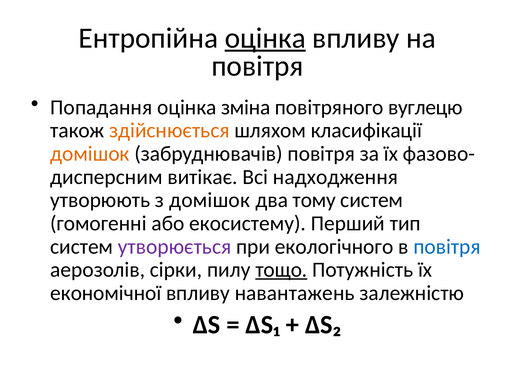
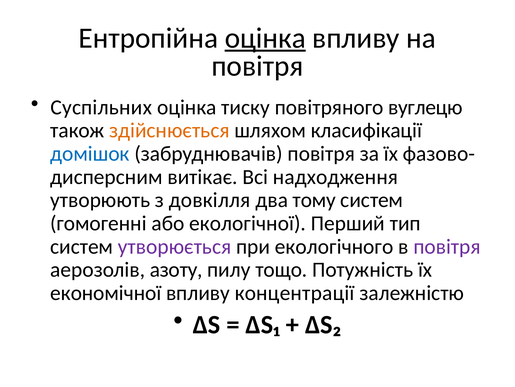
Попадання: Попадання -> Суспільних (101, 107)
зміна: зміна -> тиску (246, 107)
домішок colour: orange -> blue (90, 153)
з домішок: домішок -> довкілля (210, 200)
екосистему: екосистему -> екологічної (248, 223)
повітря colour: blue -> purple (447, 246)
сірки: сірки -> азоту (176, 269)
тощо underline: present -> none (281, 269)
навантажень: навантажень -> концентрації (295, 292)
